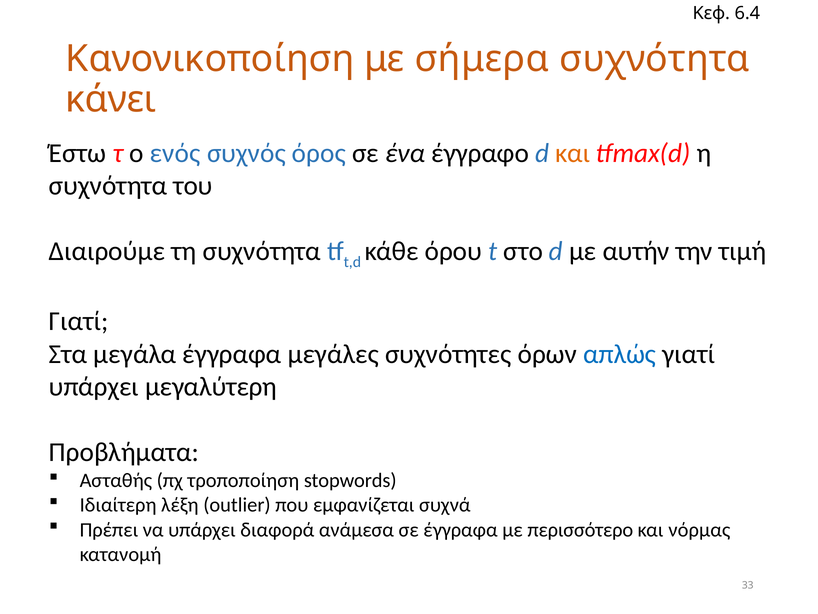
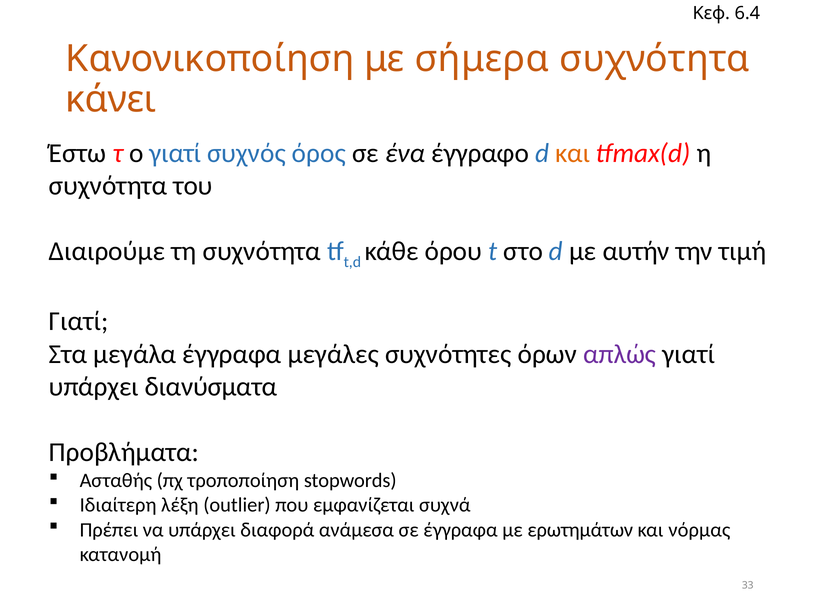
ο ενός: ενός -> γιατί (175, 153)
απλώς colour: blue -> purple (620, 354)
μεγαλύτερη: μεγαλύτερη -> διανύσματα (211, 387)
περισσότερο: περισσότερο -> ερωτημάτων (580, 529)
